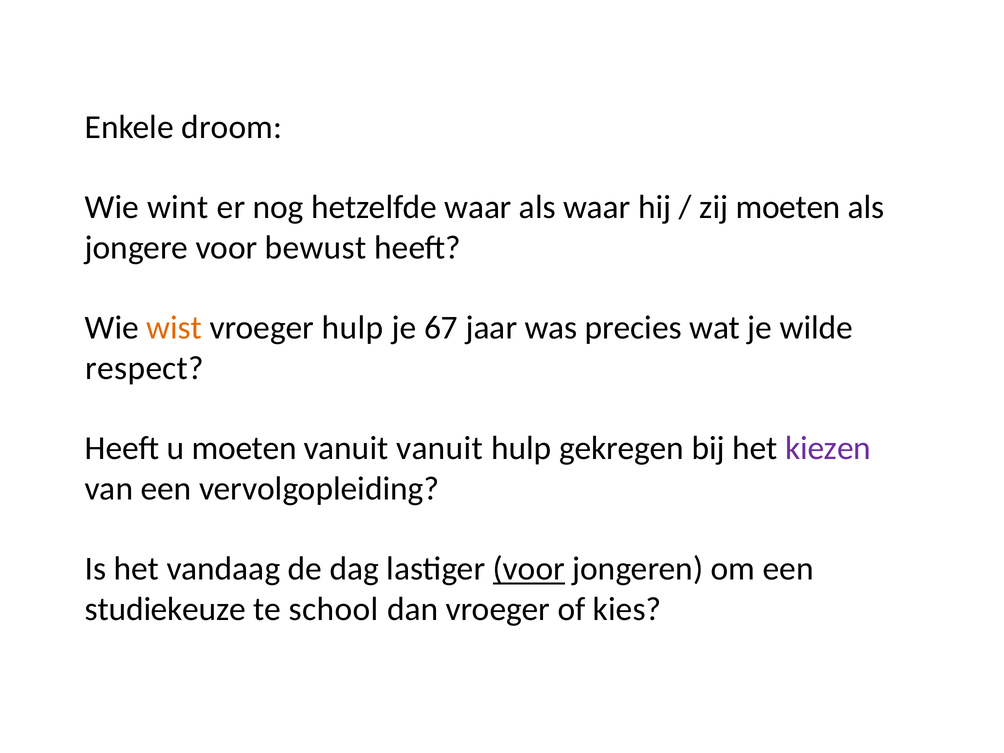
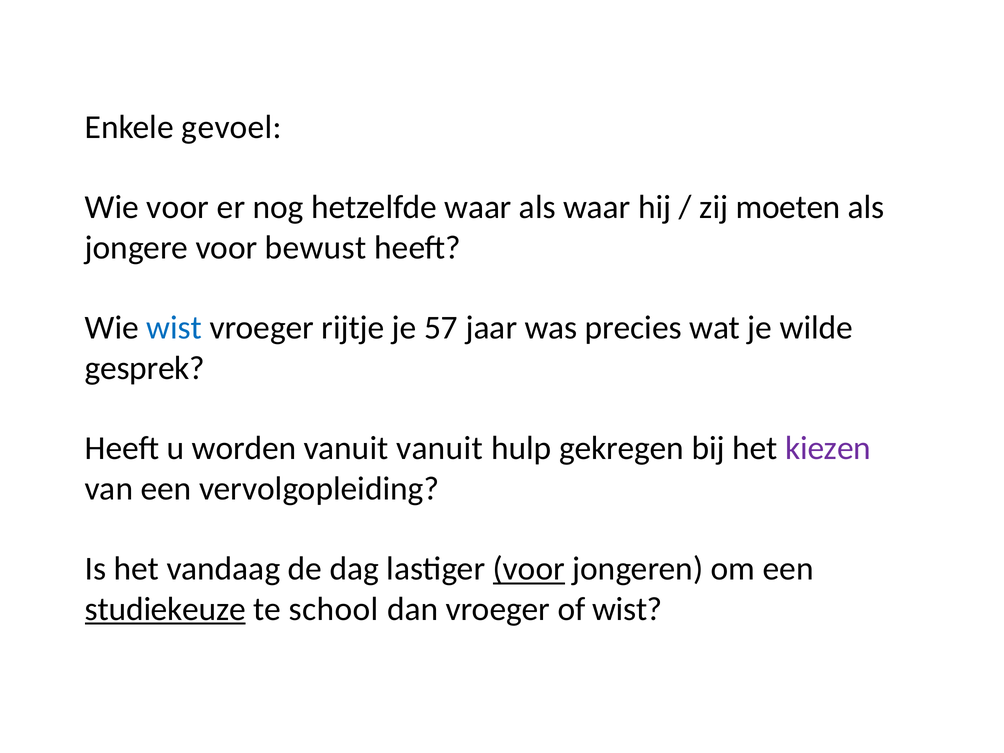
droom: droom -> gevoel (232, 127)
Wie wint: wint -> voor (178, 207)
wist colour: orange -> blue (174, 328)
vroeger hulp: hulp -> rijtje (353, 328)
67: 67 -> 57 (441, 328)
respect: respect -> gesprek (145, 368)
u moeten: moeten -> worden (244, 448)
studiekeuze underline: none -> present (165, 609)
of kies: kies -> wist (627, 609)
